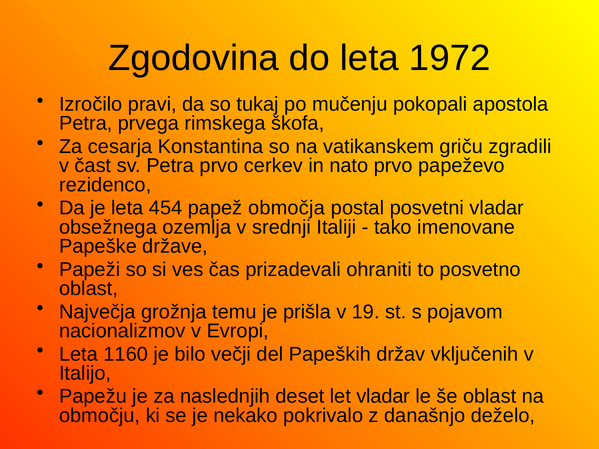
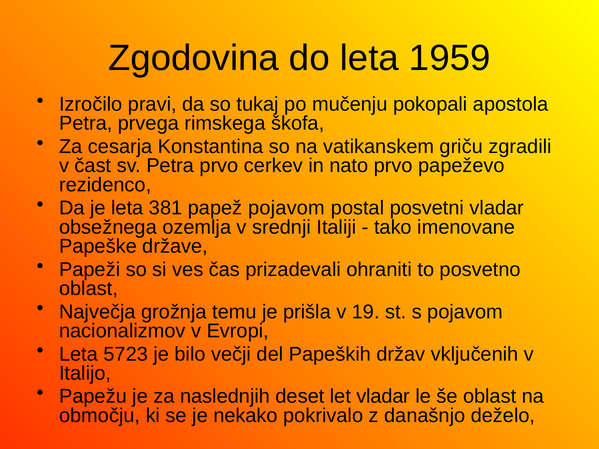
1972: 1972 -> 1959 (450, 58)
454: 454 -> 381 (166, 208)
papež območja: območja -> pojavom (287, 208)
1160: 1160 -> 5723 (126, 354)
